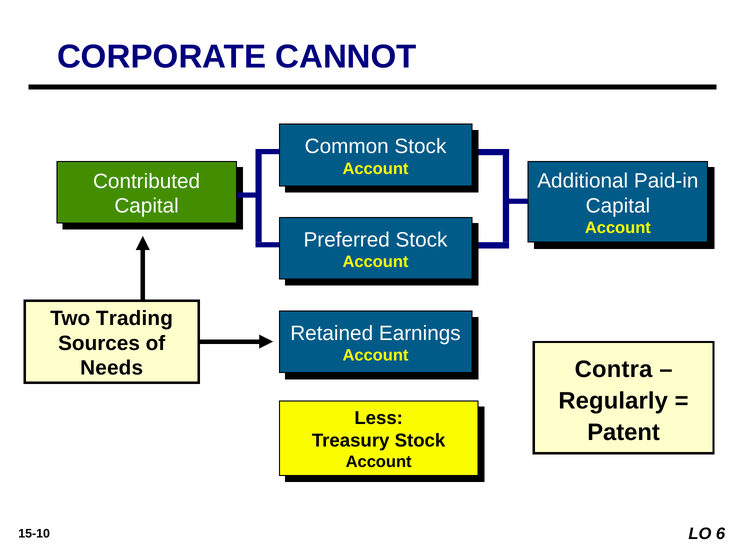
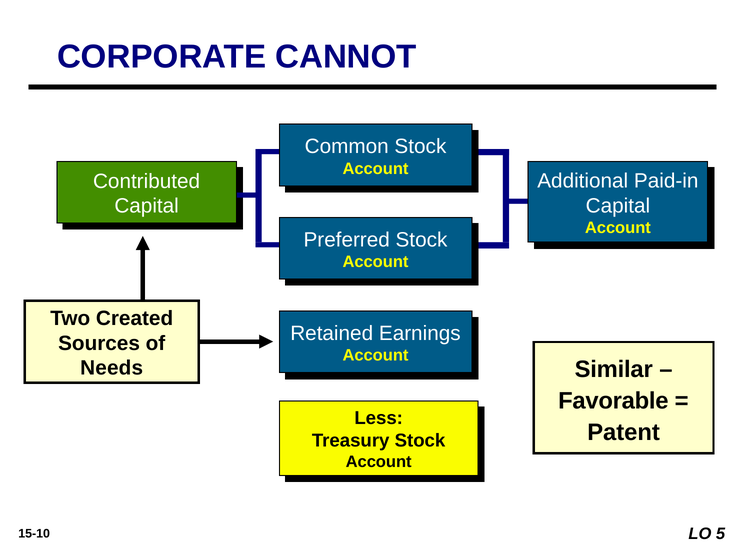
Trading: Trading -> Created (135, 318)
Contra: Contra -> Similar (614, 369)
Regularly: Regularly -> Favorable (613, 401)
6: 6 -> 5 (720, 534)
